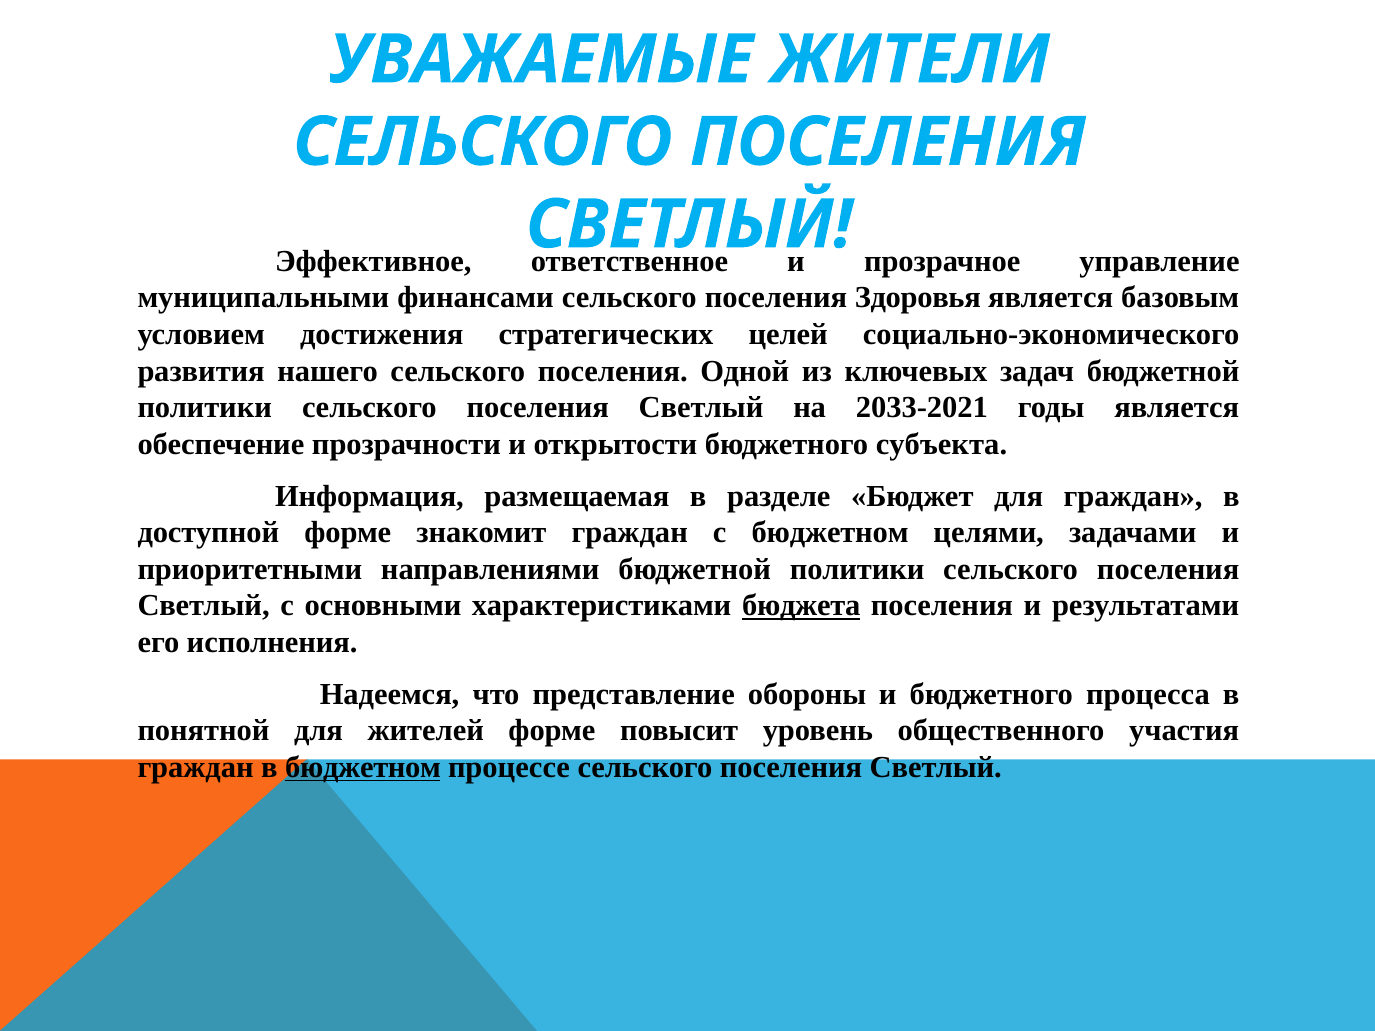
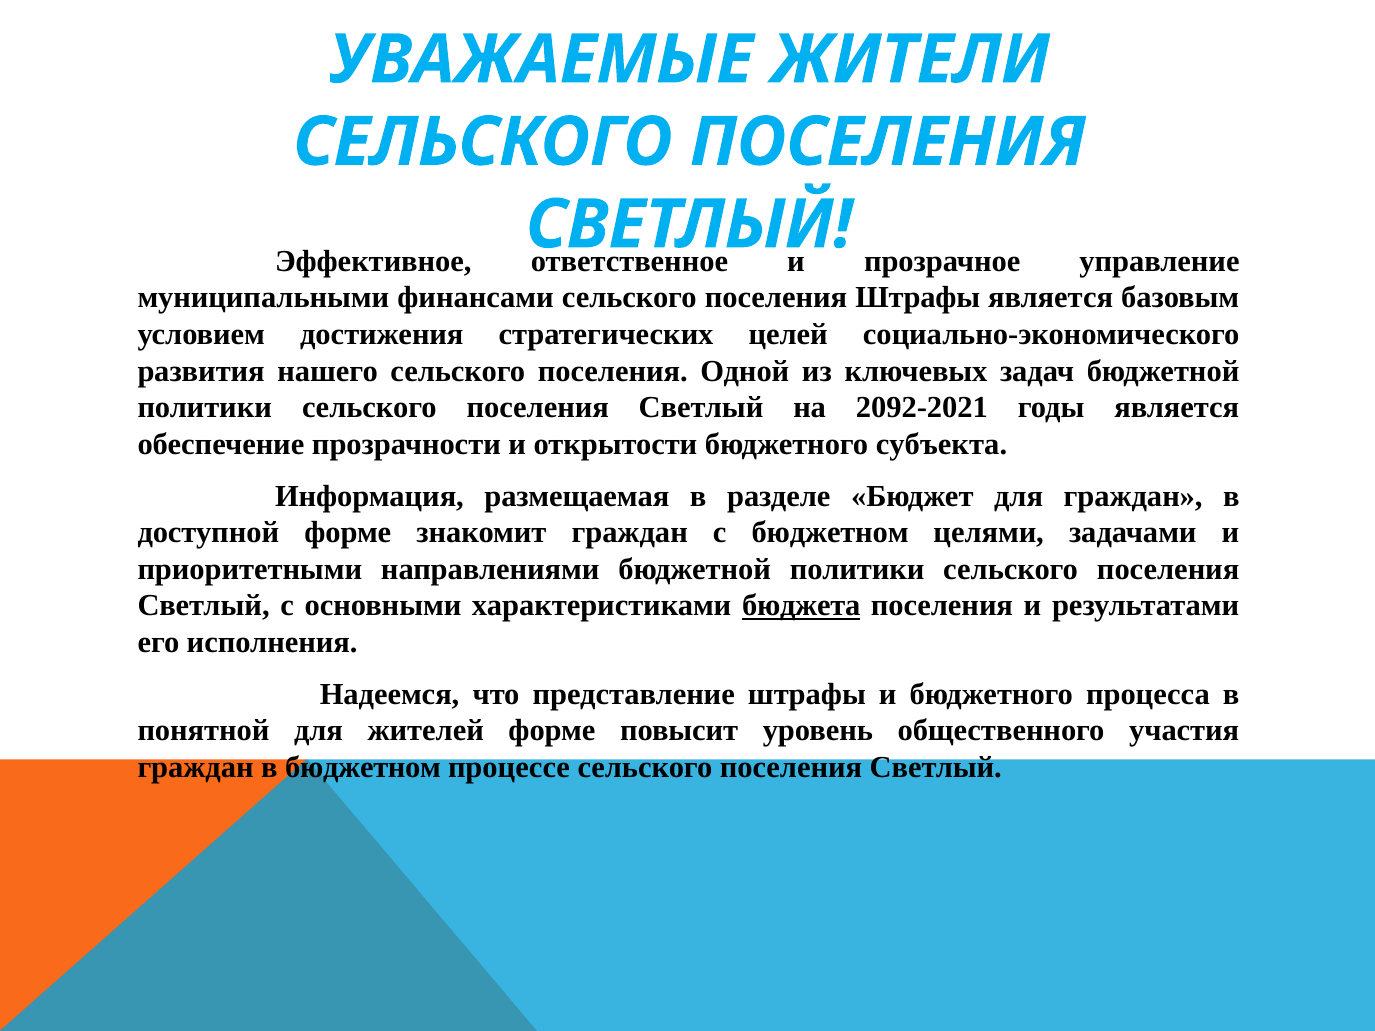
поселения Здоровья: Здоровья -> Штрафы (918, 298)
2033-2021: 2033-2021 -> 2092-2021 (922, 408)
представление обороны: обороны -> штрафы (807, 694)
бюджетном underline: present -> none (363, 768)
